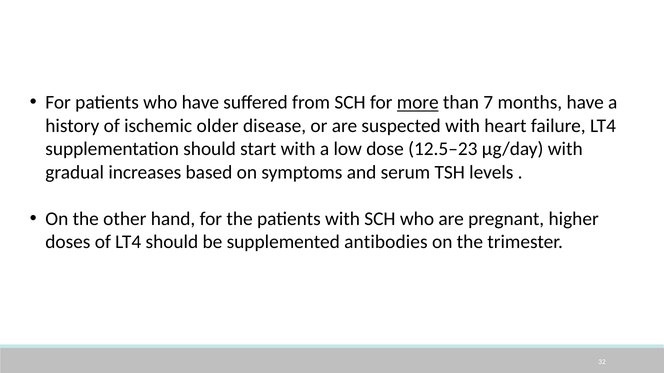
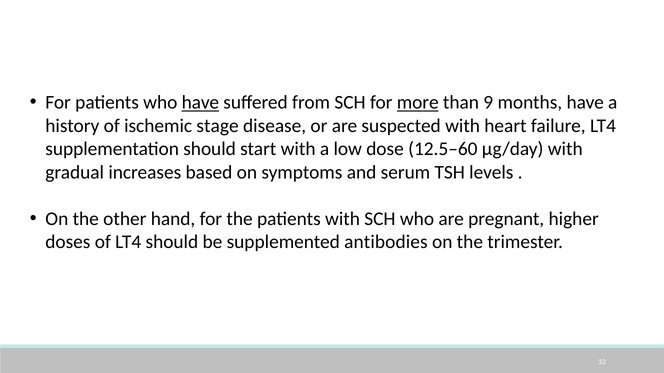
have underline: none -> present (200, 103)
7: 7 -> 9 (488, 103)
older: older -> stage (218, 126)
12.5–23: 12.5–23 -> 12.5–60 (443, 149)
